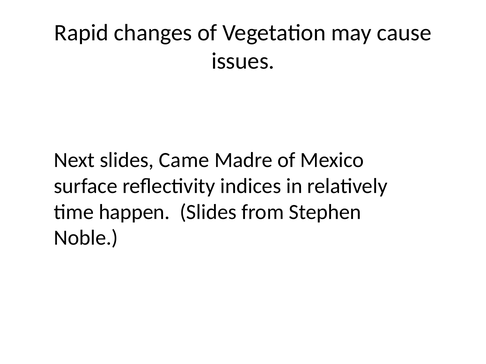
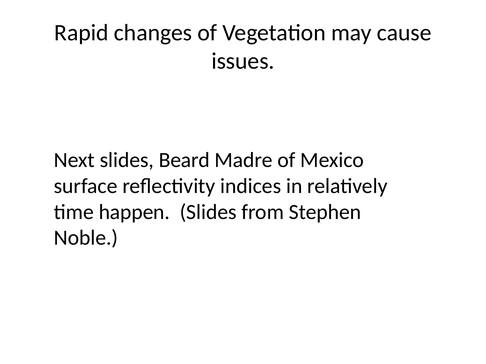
Came: Came -> Beard (184, 160)
